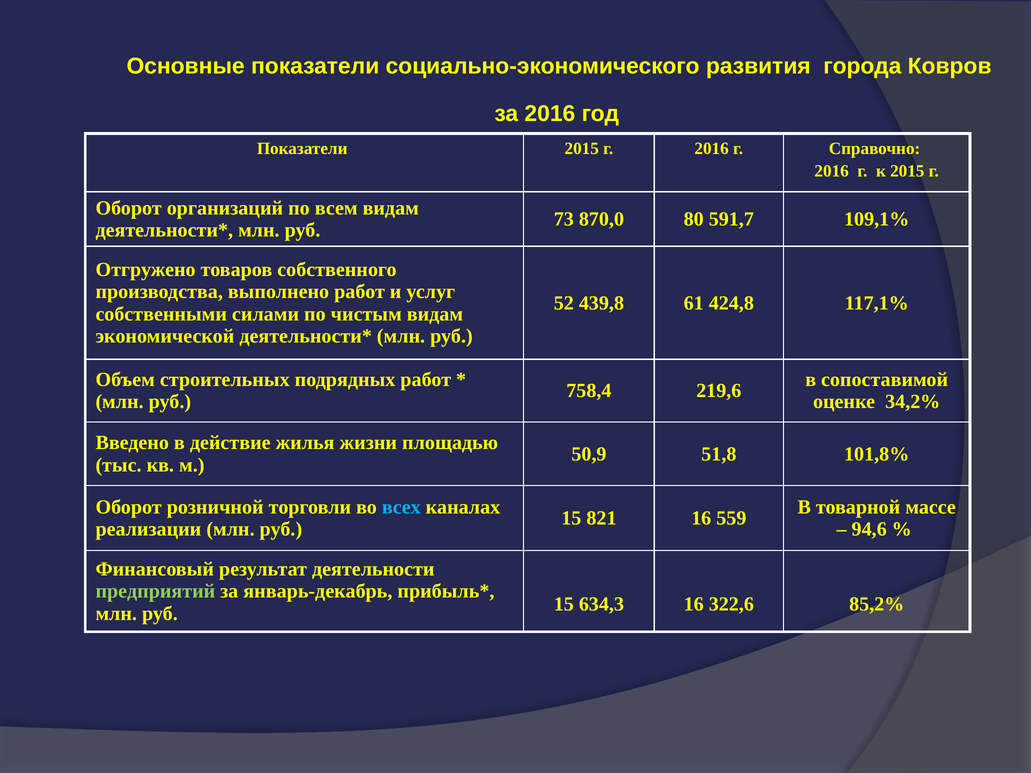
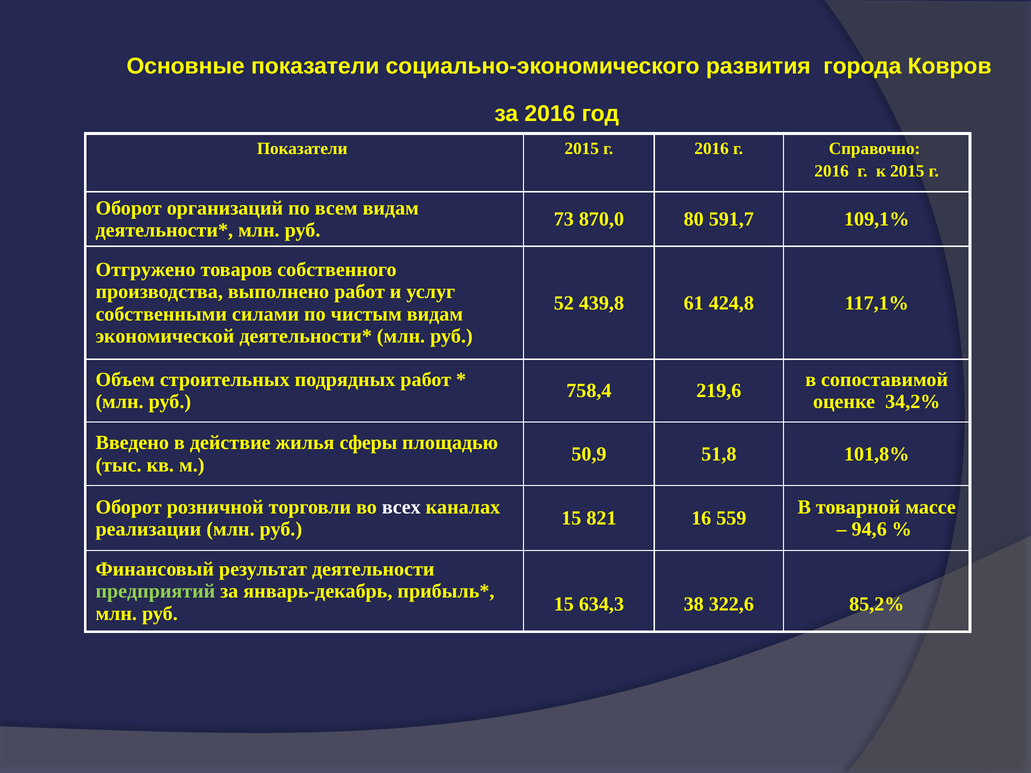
жизни: жизни -> сферы (368, 443)
всех colour: light blue -> white (401, 507)
634,3 16: 16 -> 38 (694, 605)
